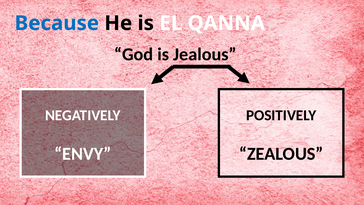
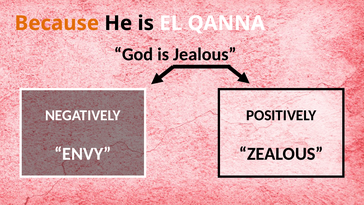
Because colour: blue -> orange (57, 23)
